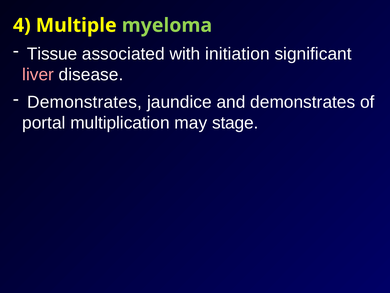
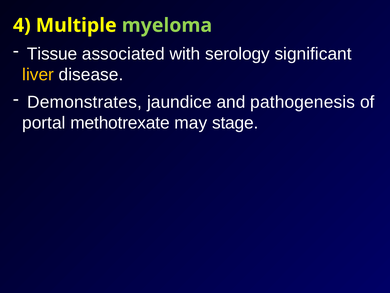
initiation: initiation -> serology (238, 54)
liver colour: pink -> yellow (38, 75)
and demonstrates: demonstrates -> pathogenesis (303, 102)
multiplication: multiplication -> methotrexate (120, 123)
